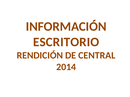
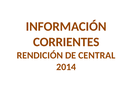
ESCRITORIO: ESCRITORIO -> CORRIENTES (66, 42)
